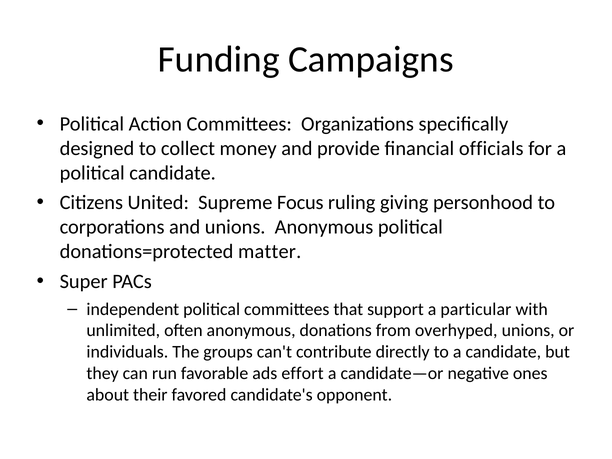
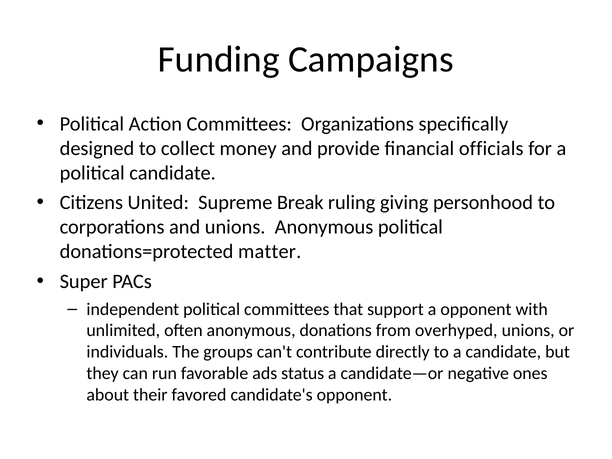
Focus: Focus -> Break (300, 203)
a particular: particular -> opponent (476, 309)
effort: effort -> status (303, 373)
